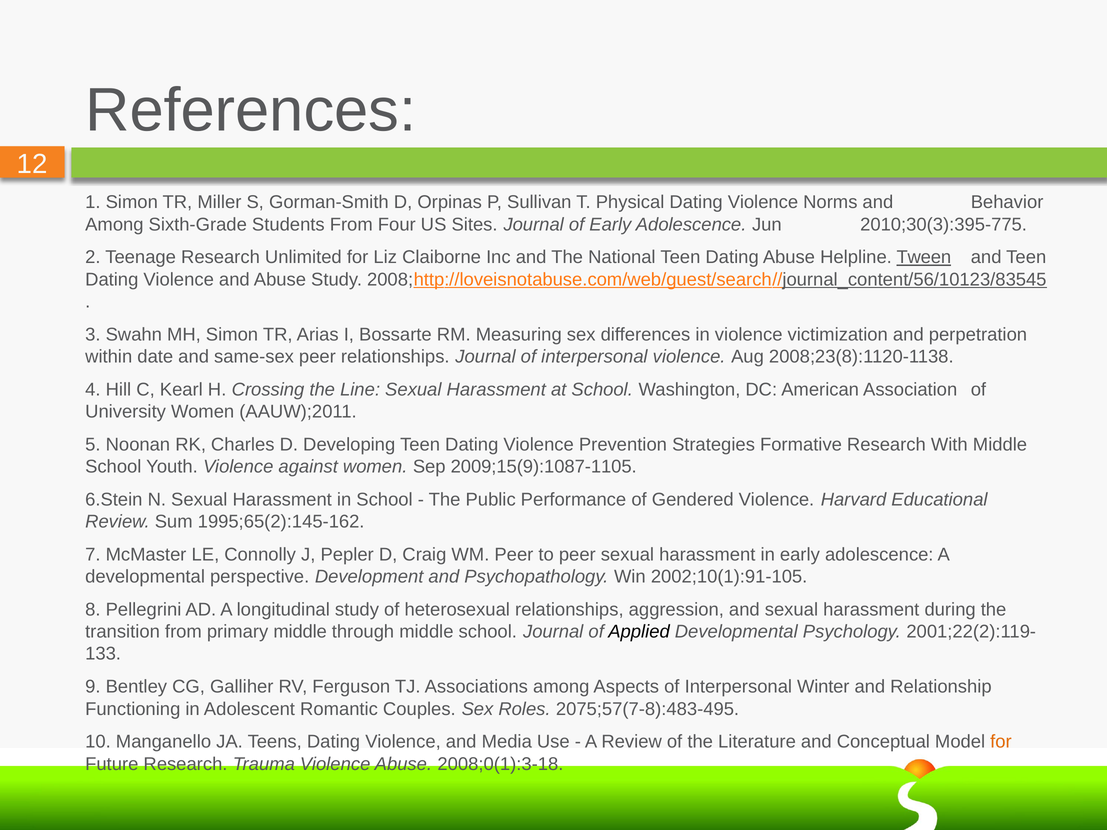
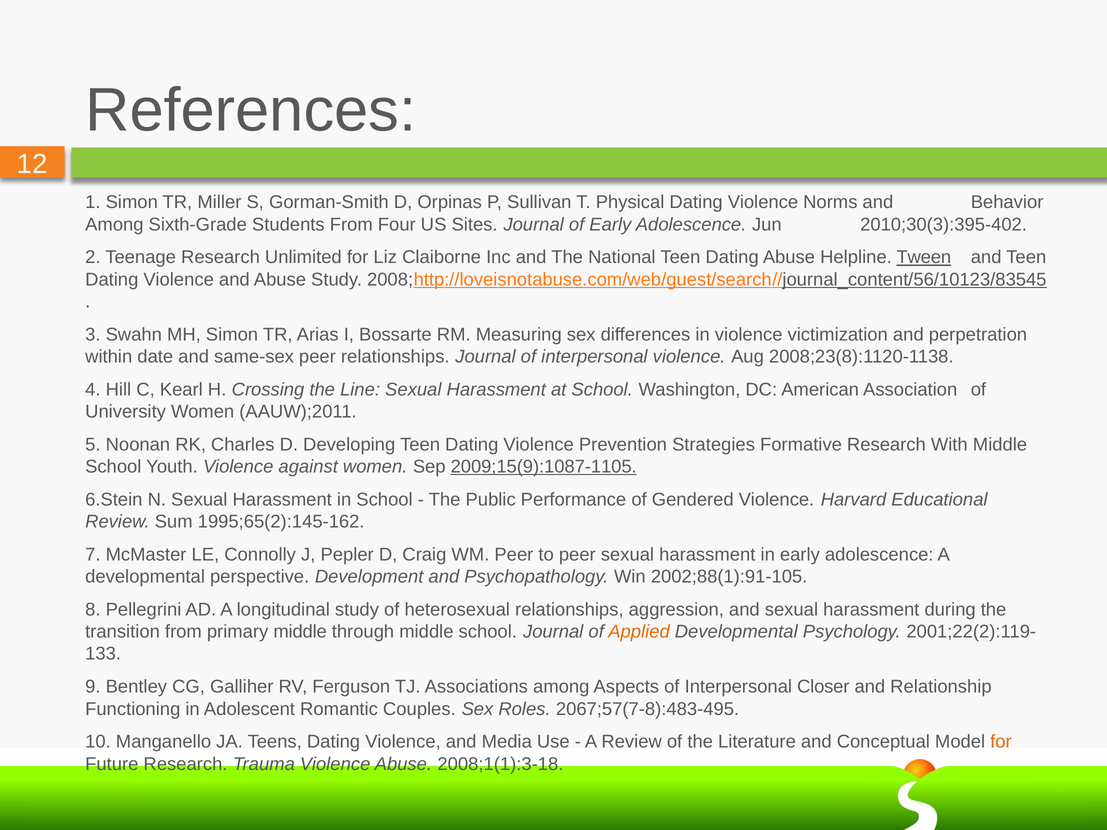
2010;30(3):395-775: 2010;30(3):395-775 -> 2010;30(3):395-402 (944, 225)
2009;15(9):1087-1105 underline: none -> present (544, 467)
2002;10(1):91-105: 2002;10(1):91-105 -> 2002;88(1):91-105 (729, 577)
Applied colour: black -> orange (639, 632)
Winter: Winter -> Closer (823, 687)
2075;57(7-8):483-495: 2075;57(7-8):483-495 -> 2067;57(7-8):483-495 (648, 709)
2008;0(1):3-18: 2008;0(1):3-18 -> 2008;1(1):3-18 (500, 764)
